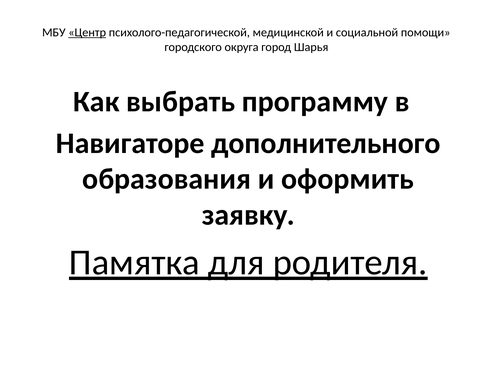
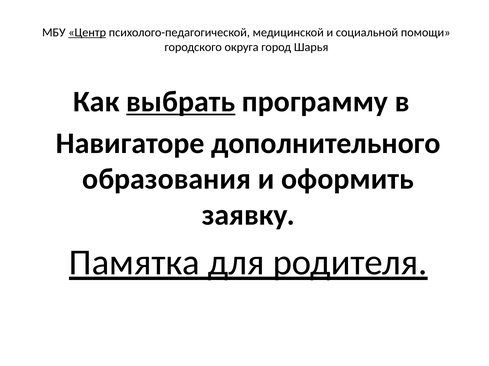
выбрать underline: none -> present (181, 102)
